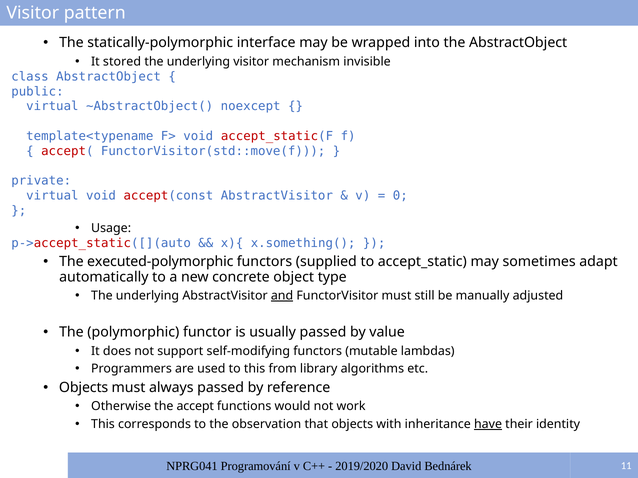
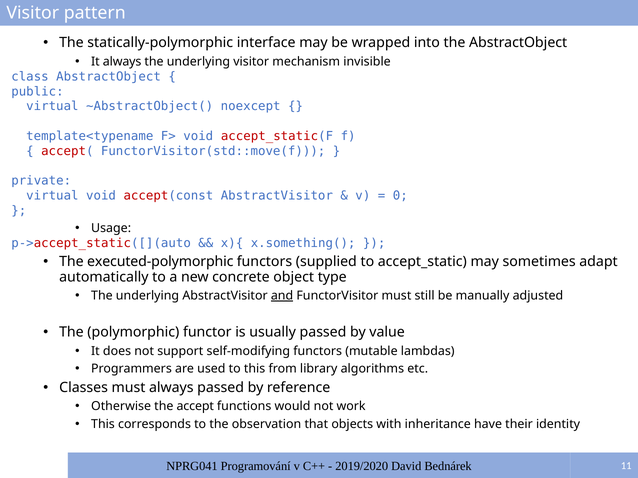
It stored: stored -> always (122, 62)
Objects: Objects -> Classes (84, 388)
have underline: present -> none (488, 425)
